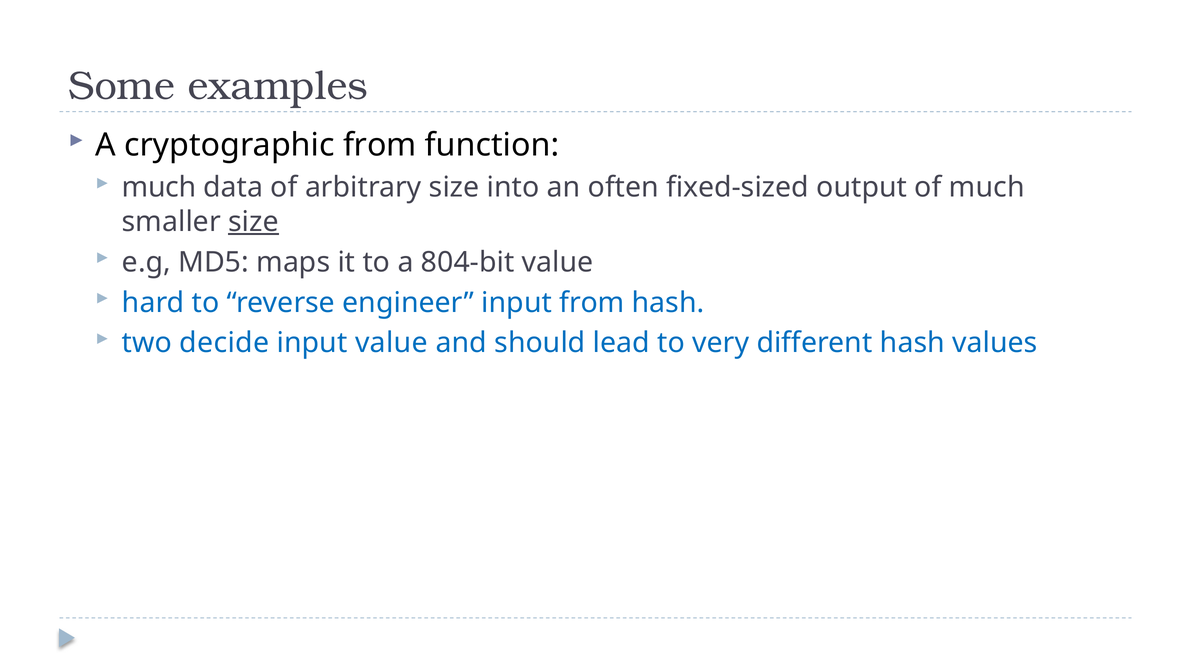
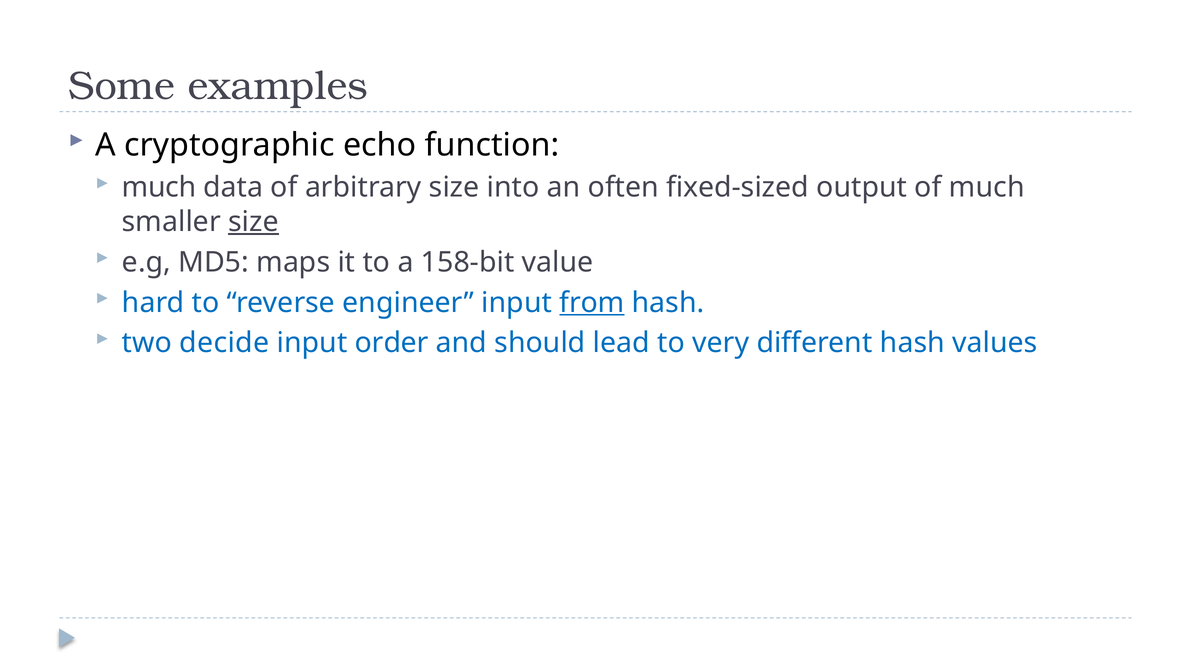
cryptographic from: from -> echo (380, 145)
804-bit: 804-bit -> 158-bit (468, 262)
from underline: none -> present (592, 303)
input value: value -> order (392, 343)
